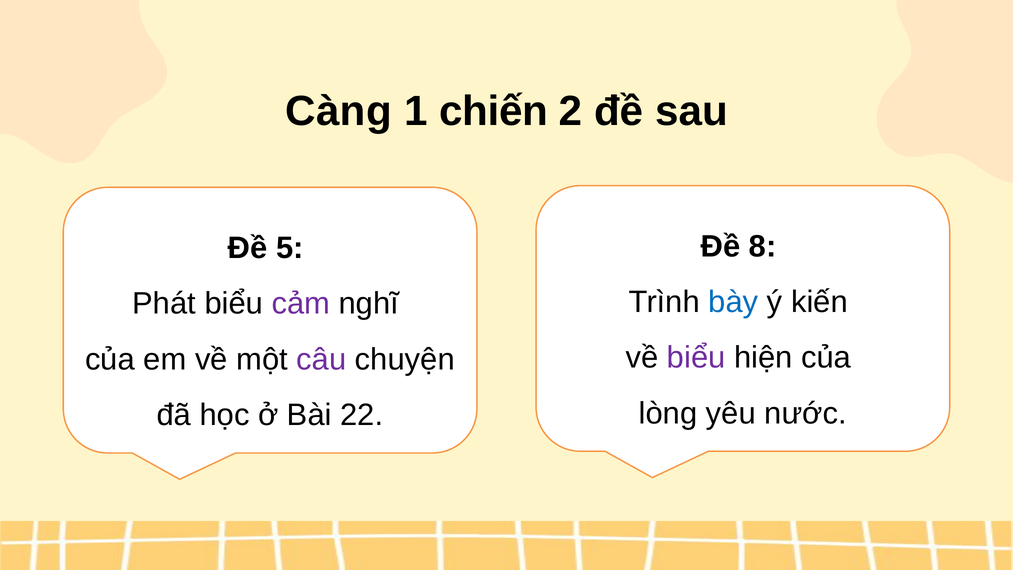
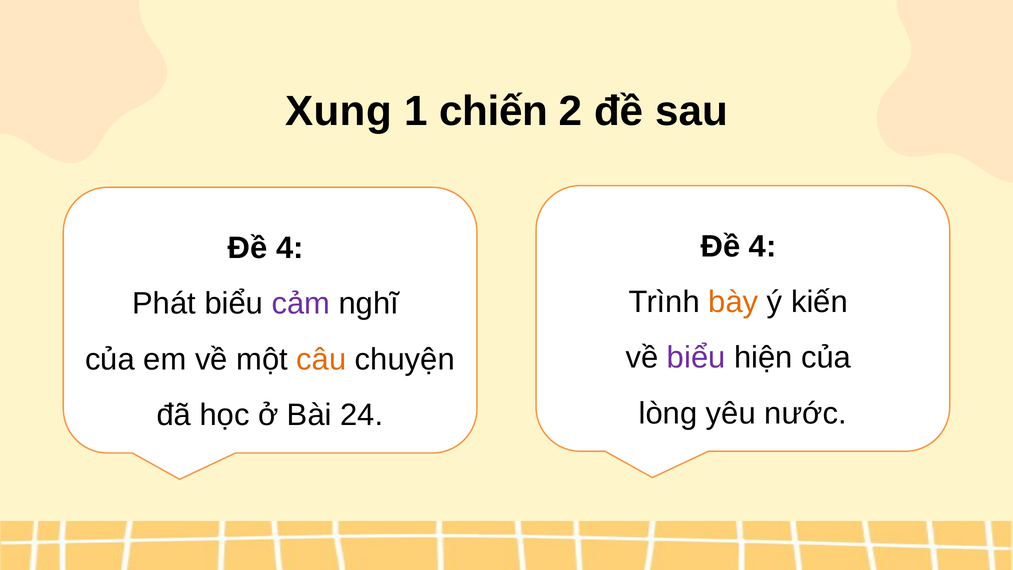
Càng: Càng -> Xung (339, 111)
8: 8 -> 4 (763, 246)
5: 5 -> 4 (290, 248)
bày colour: blue -> orange (733, 302)
câu colour: purple -> orange (321, 359)
22: 22 -> 24 (362, 415)
